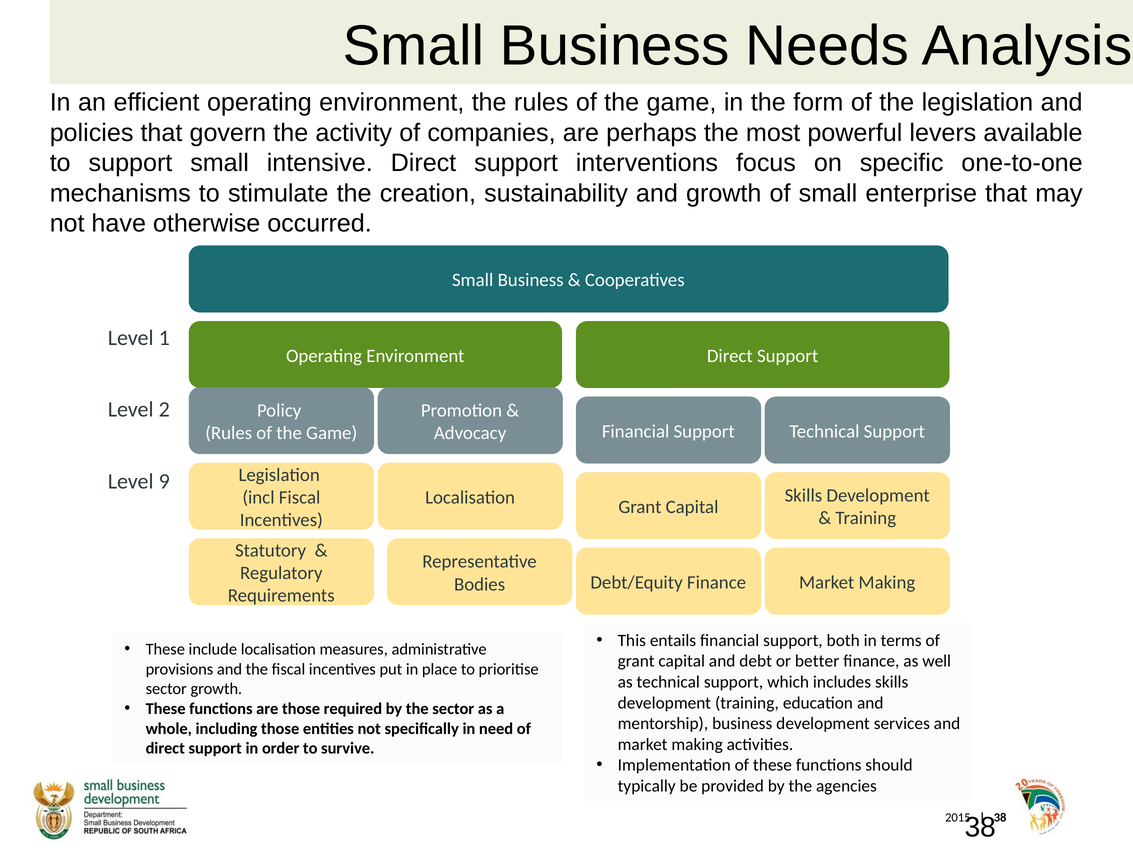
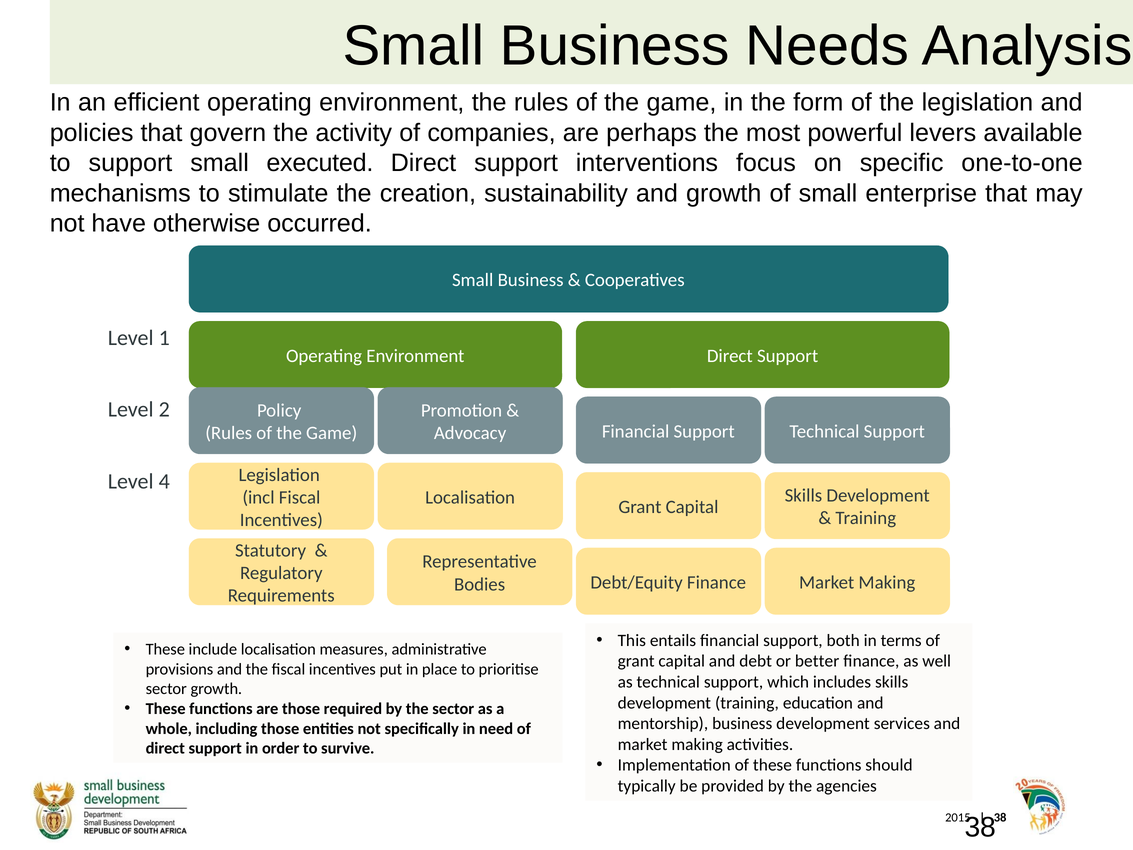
intensive: intensive -> executed (320, 163)
9: 9 -> 4 (164, 481)
